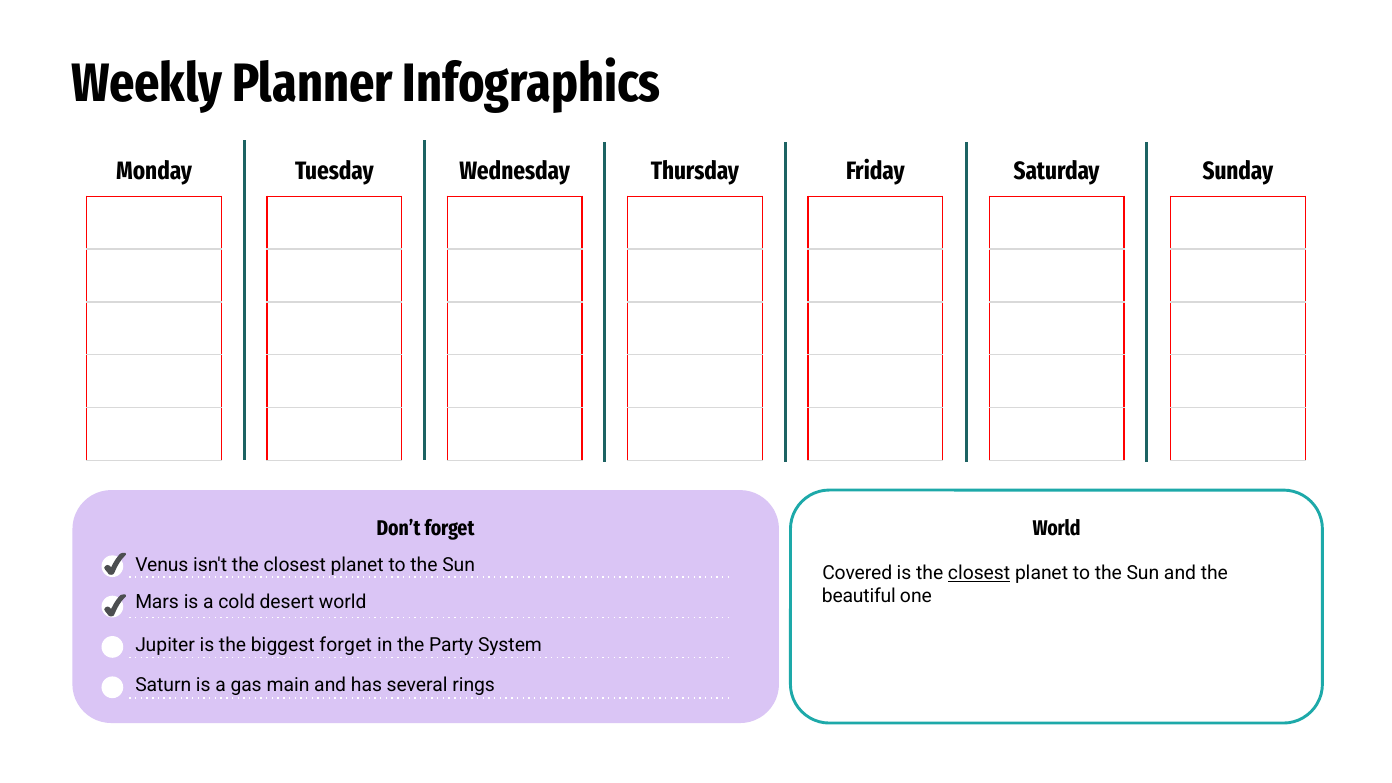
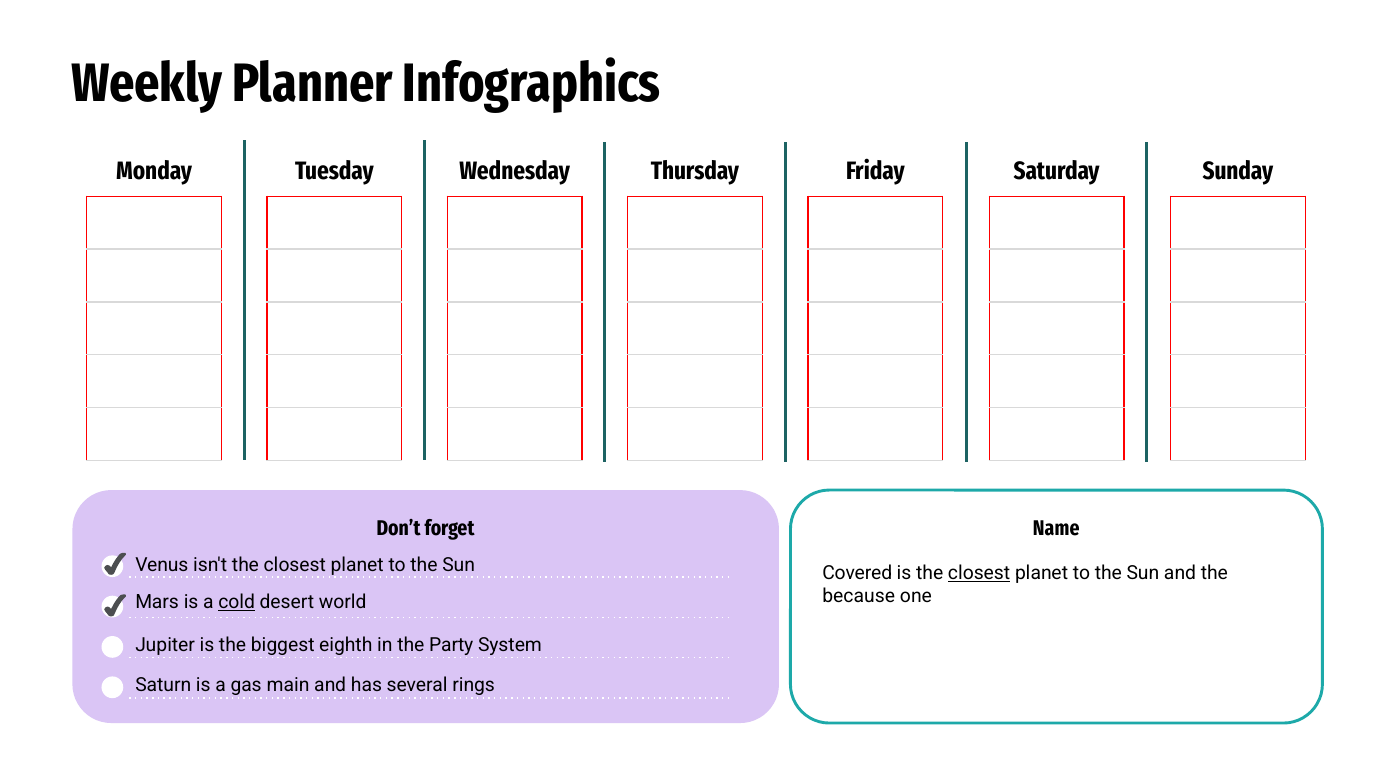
forget World: World -> Name (1056, 528)
beautiful: beautiful -> because (859, 597)
cold underline: none -> present (237, 602)
biggest forget: forget -> eighth (346, 645)
